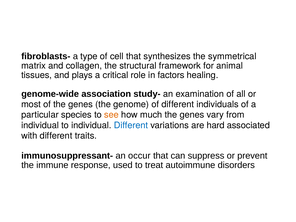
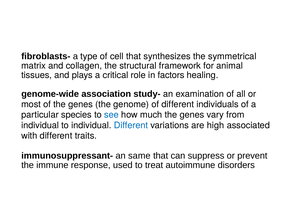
see colour: orange -> blue (111, 115)
hard: hard -> high (216, 125)
occur: occur -> same (139, 156)
